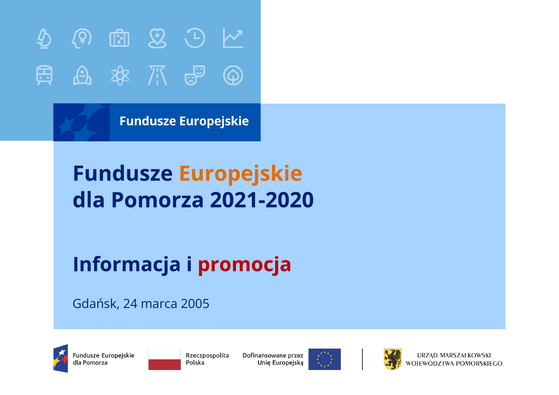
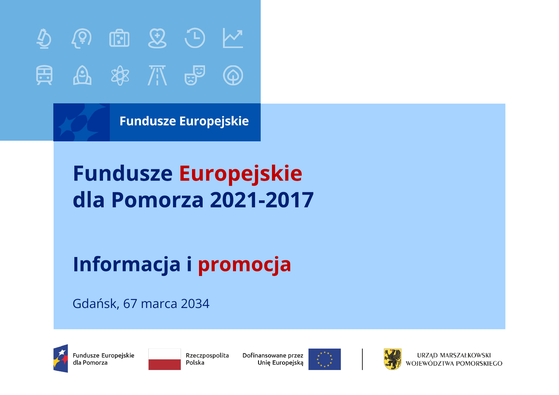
Europejskie colour: orange -> red (241, 174)
2021-2020: 2021-2020 -> 2021-2017 (262, 200)
24: 24 -> 67 (130, 304)
2005: 2005 -> 2034 (195, 304)
